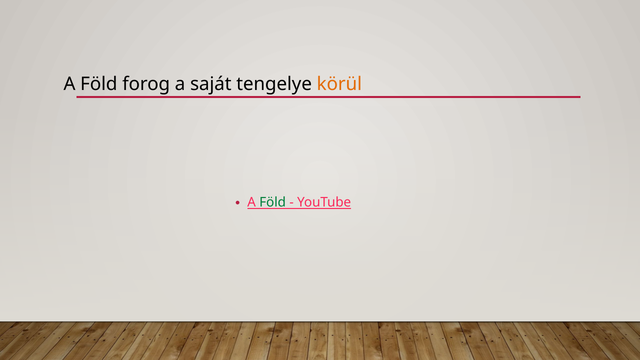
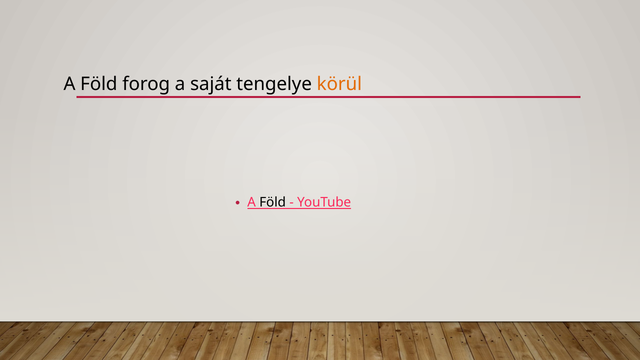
Föld colour: green -> black (273, 202)
